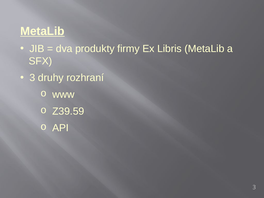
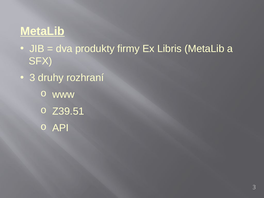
Z39.59: Z39.59 -> Z39.51 (68, 111)
